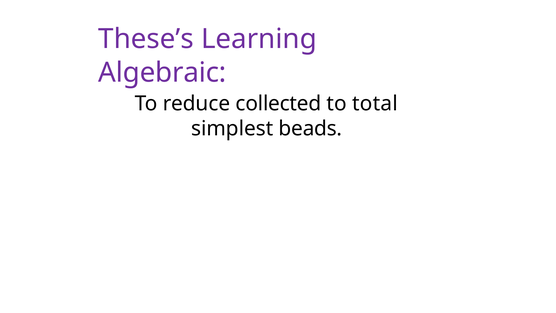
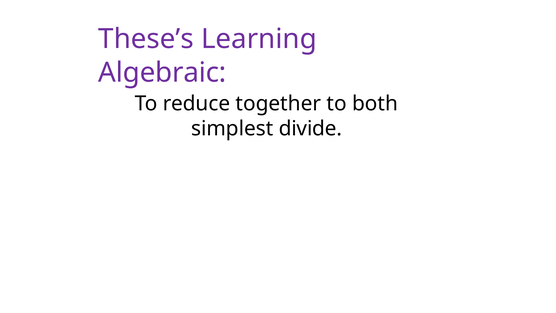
collected: collected -> together (278, 103)
total: total -> both (375, 103)
beads: beads -> divide (310, 128)
